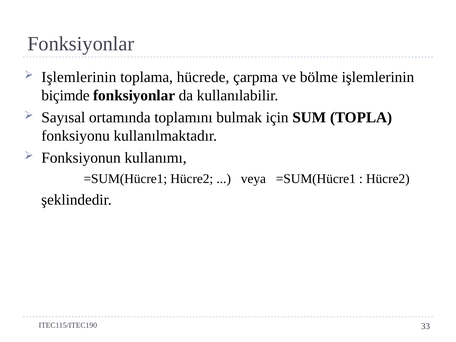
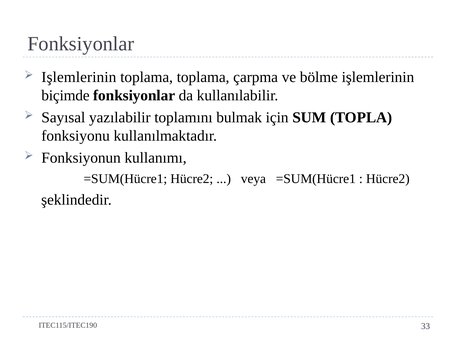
toplama hücrede: hücrede -> toplama (203, 77)
ortamında: ortamında -> yazılabilir (120, 118)
